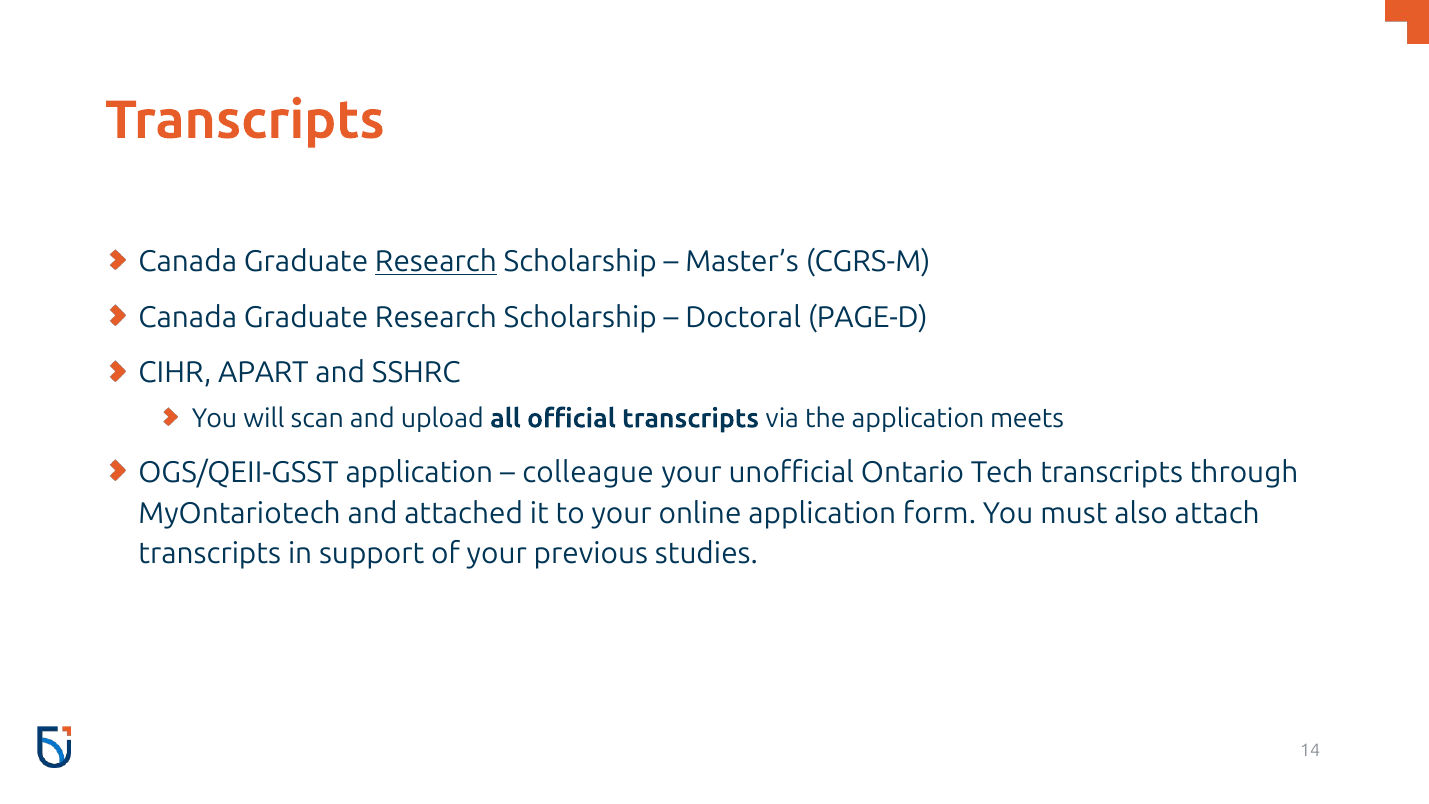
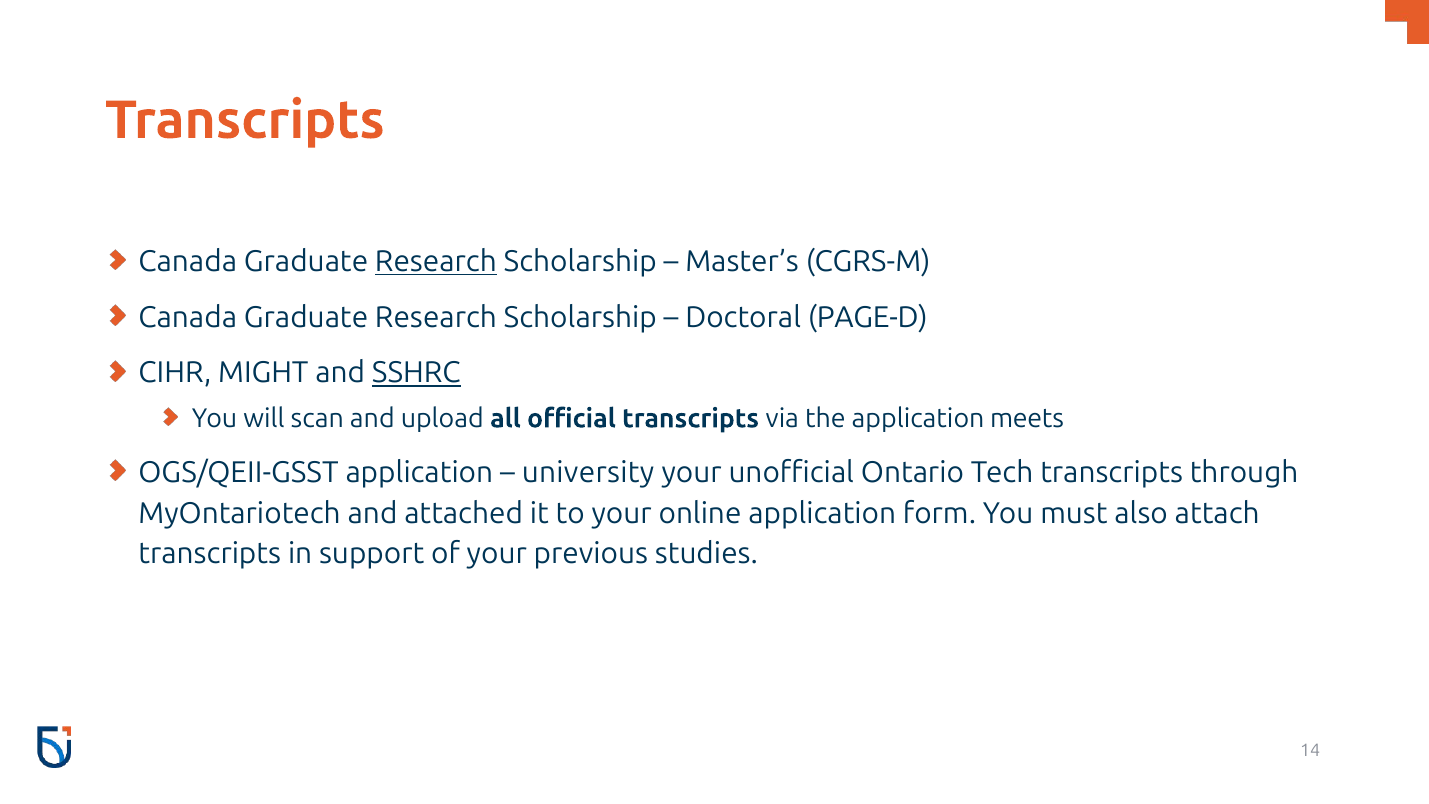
APART: APART -> MIGHT (263, 373)
SSHRC underline: none -> present (416, 373)
colleague: colleague -> university (588, 472)
